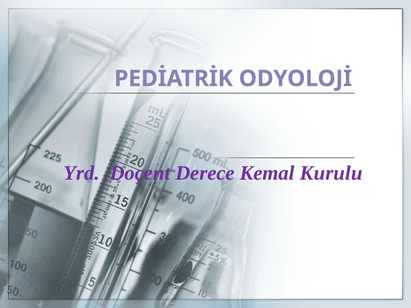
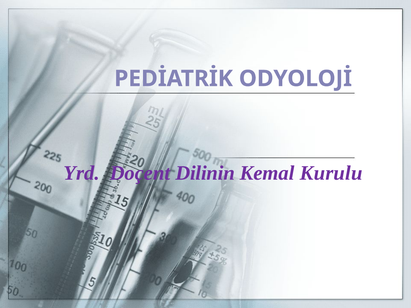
Derece: Derece -> Dilinin (205, 173)
